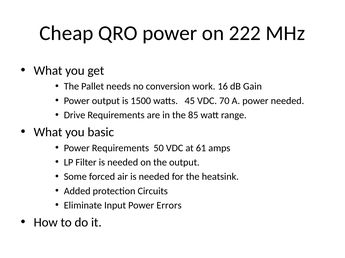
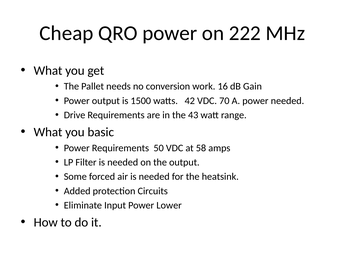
45: 45 -> 42 (190, 101)
85: 85 -> 43 (193, 115)
61: 61 -> 58 (201, 148)
Errors: Errors -> Lower (169, 206)
